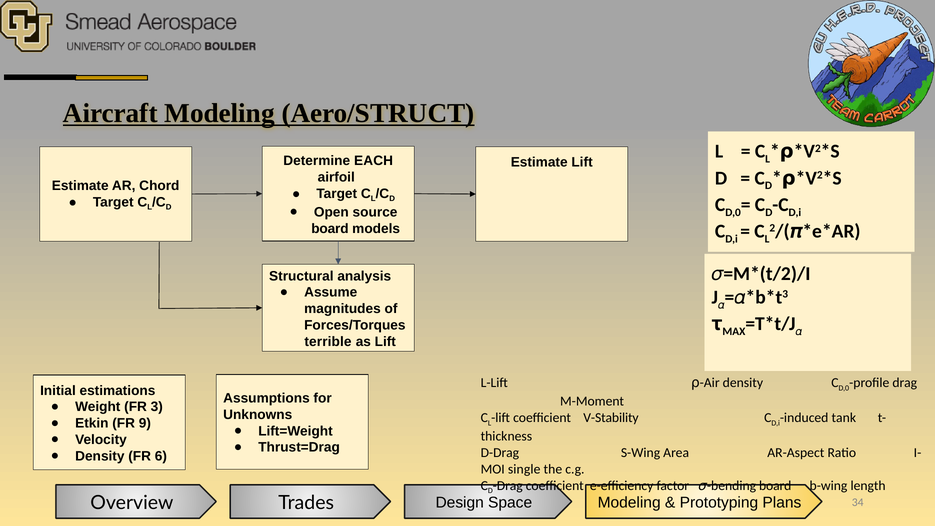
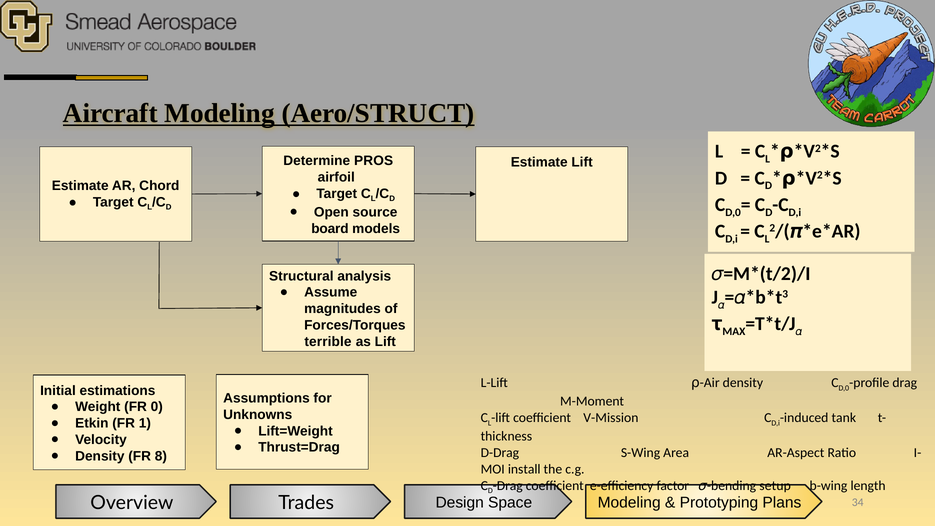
EACH: EACH -> PROS (374, 161)
FR 3: 3 -> 0 (157, 407)
V-Stability: V-Stability -> V-Mission (611, 418)
9: 9 -> 1 (145, 423)
6: 6 -> 8 (161, 456)
single: single -> install (524, 469)
board: board -> setup (775, 485)
